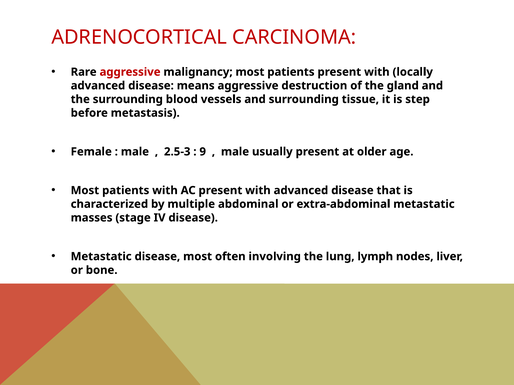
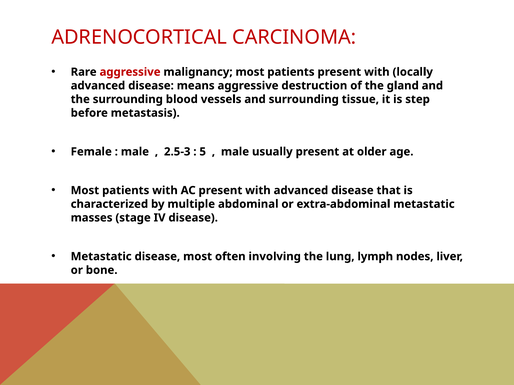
9: 9 -> 5 (203, 152)
